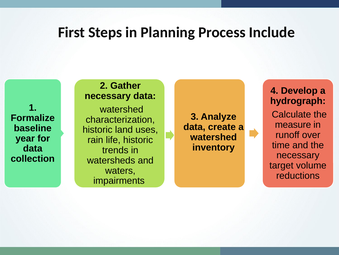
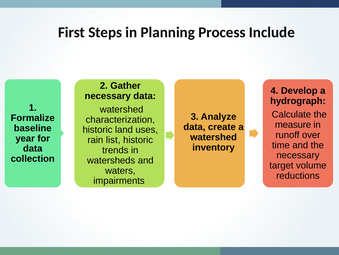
life: life -> list (113, 140)
